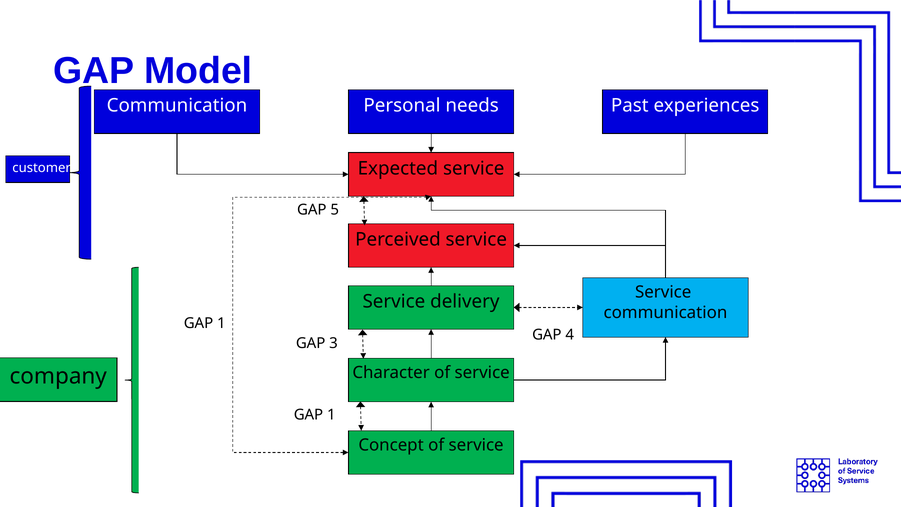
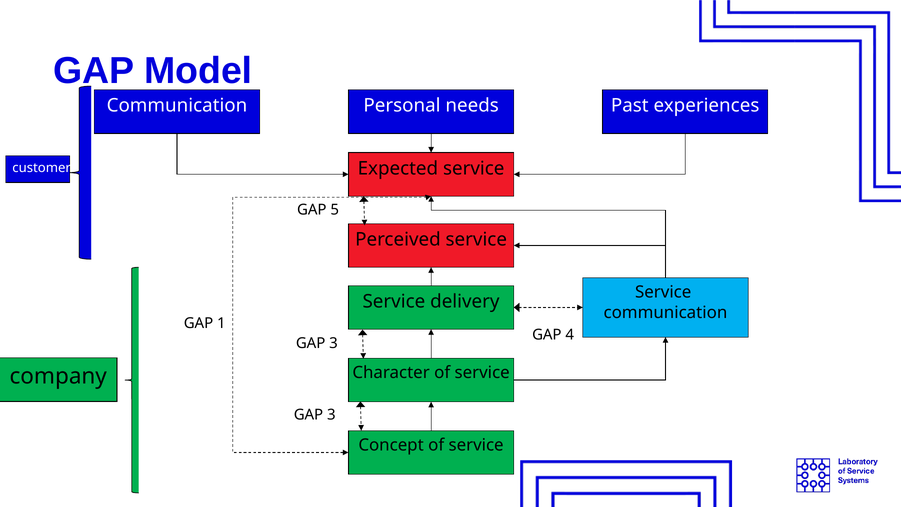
1: 1 -> 3 (331, 415)
